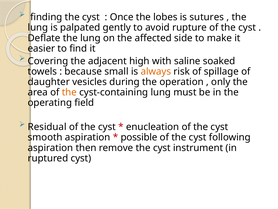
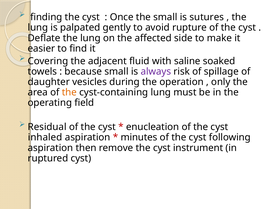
the lobes: lobes -> small (165, 17)
high: high -> fluid (139, 61)
always colour: orange -> purple (156, 71)
smooth: smooth -> inhaled (45, 137)
possible: possible -> minutes (139, 137)
